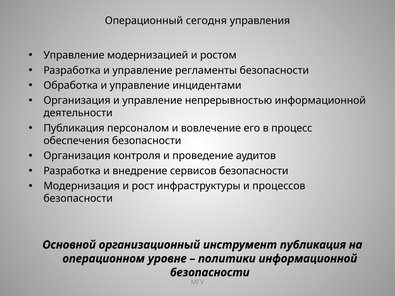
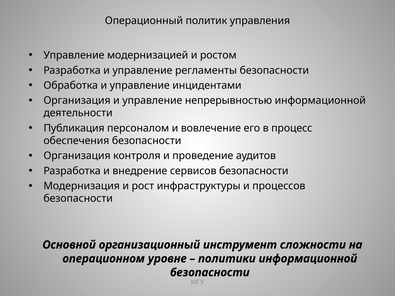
сегодня: сегодня -> политик (206, 21)
инструмент публикация: публикация -> сложности (313, 245)
